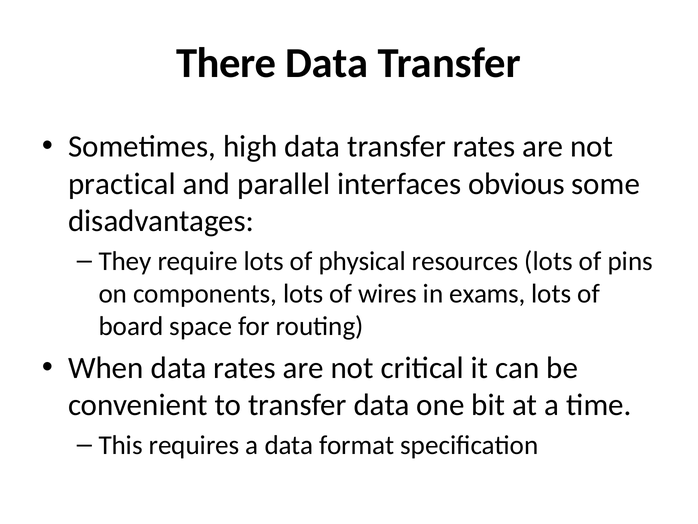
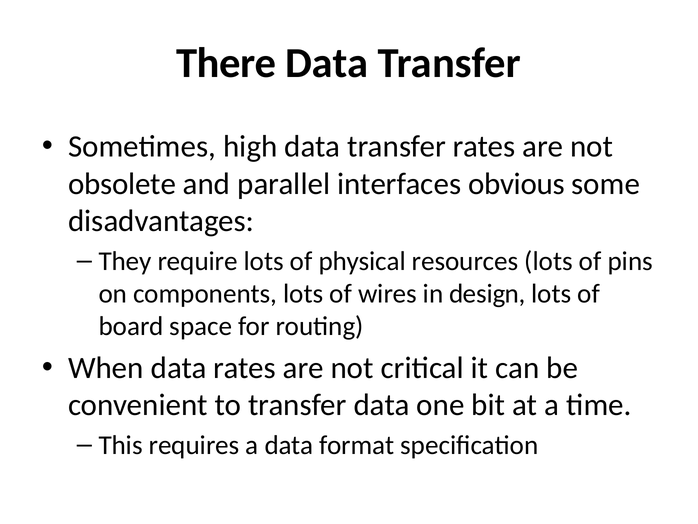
practical: practical -> obsolete (122, 184)
exams: exams -> design (487, 294)
